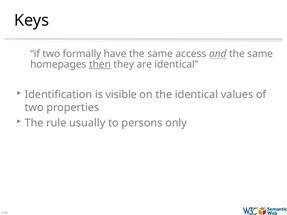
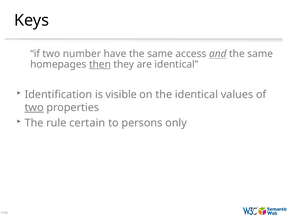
formally: formally -> number (82, 54)
two underline: none -> present (34, 108)
usually: usually -> certain (87, 123)
